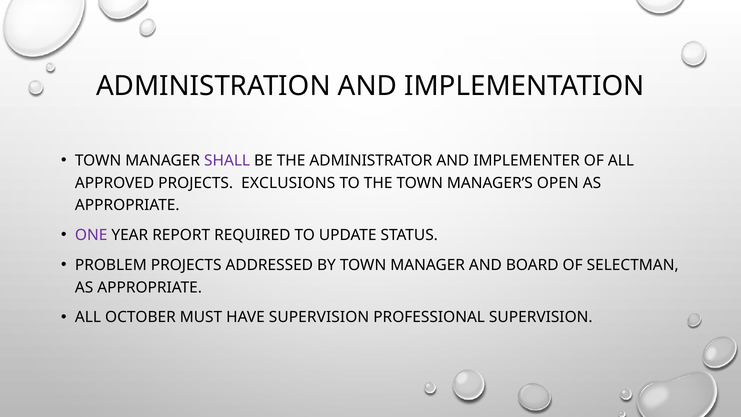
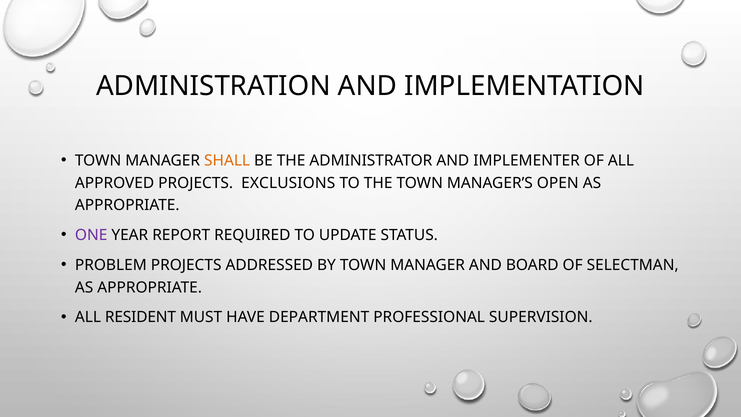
SHALL colour: purple -> orange (227, 161)
OCTOBER: OCTOBER -> RESIDENT (140, 317)
HAVE SUPERVISION: SUPERVISION -> DEPARTMENT (319, 317)
